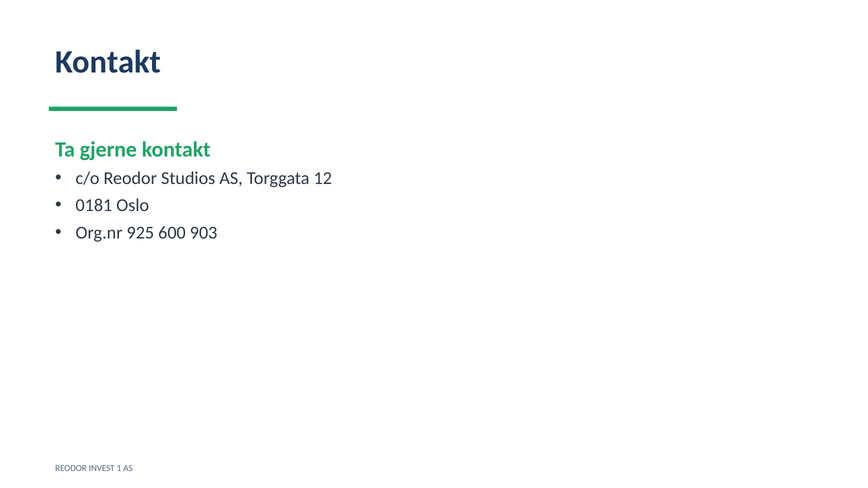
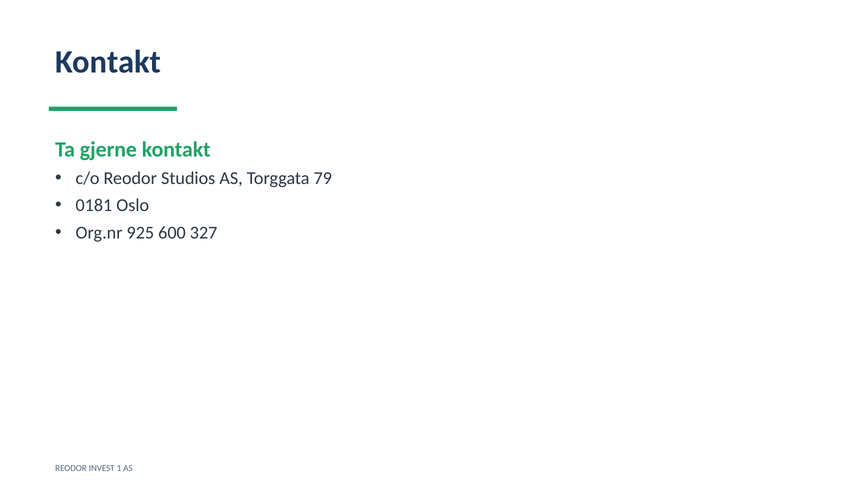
12: 12 -> 79 (323, 178)
903: 903 -> 327 (204, 233)
